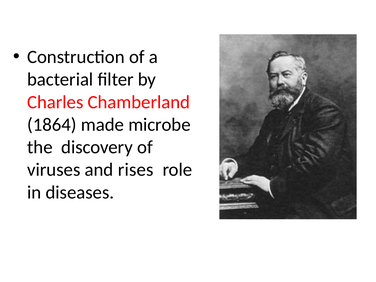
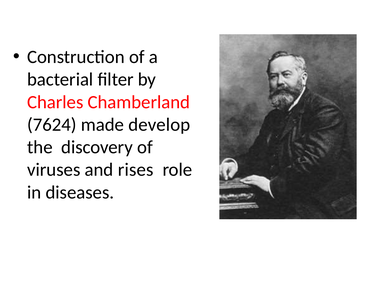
1864: 1864 -> 7624 (52, 125)
microbe: microbe -> develop (159, 125)
